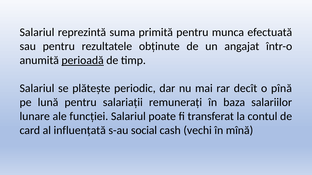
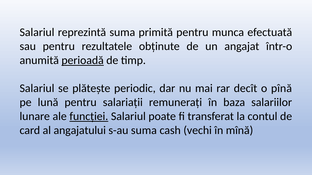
funcţiei underline: none -> present (89, 117)
influenţată: influenţată -> angajatului (80, 131)
s-au social: social -> suma (144, 131)
